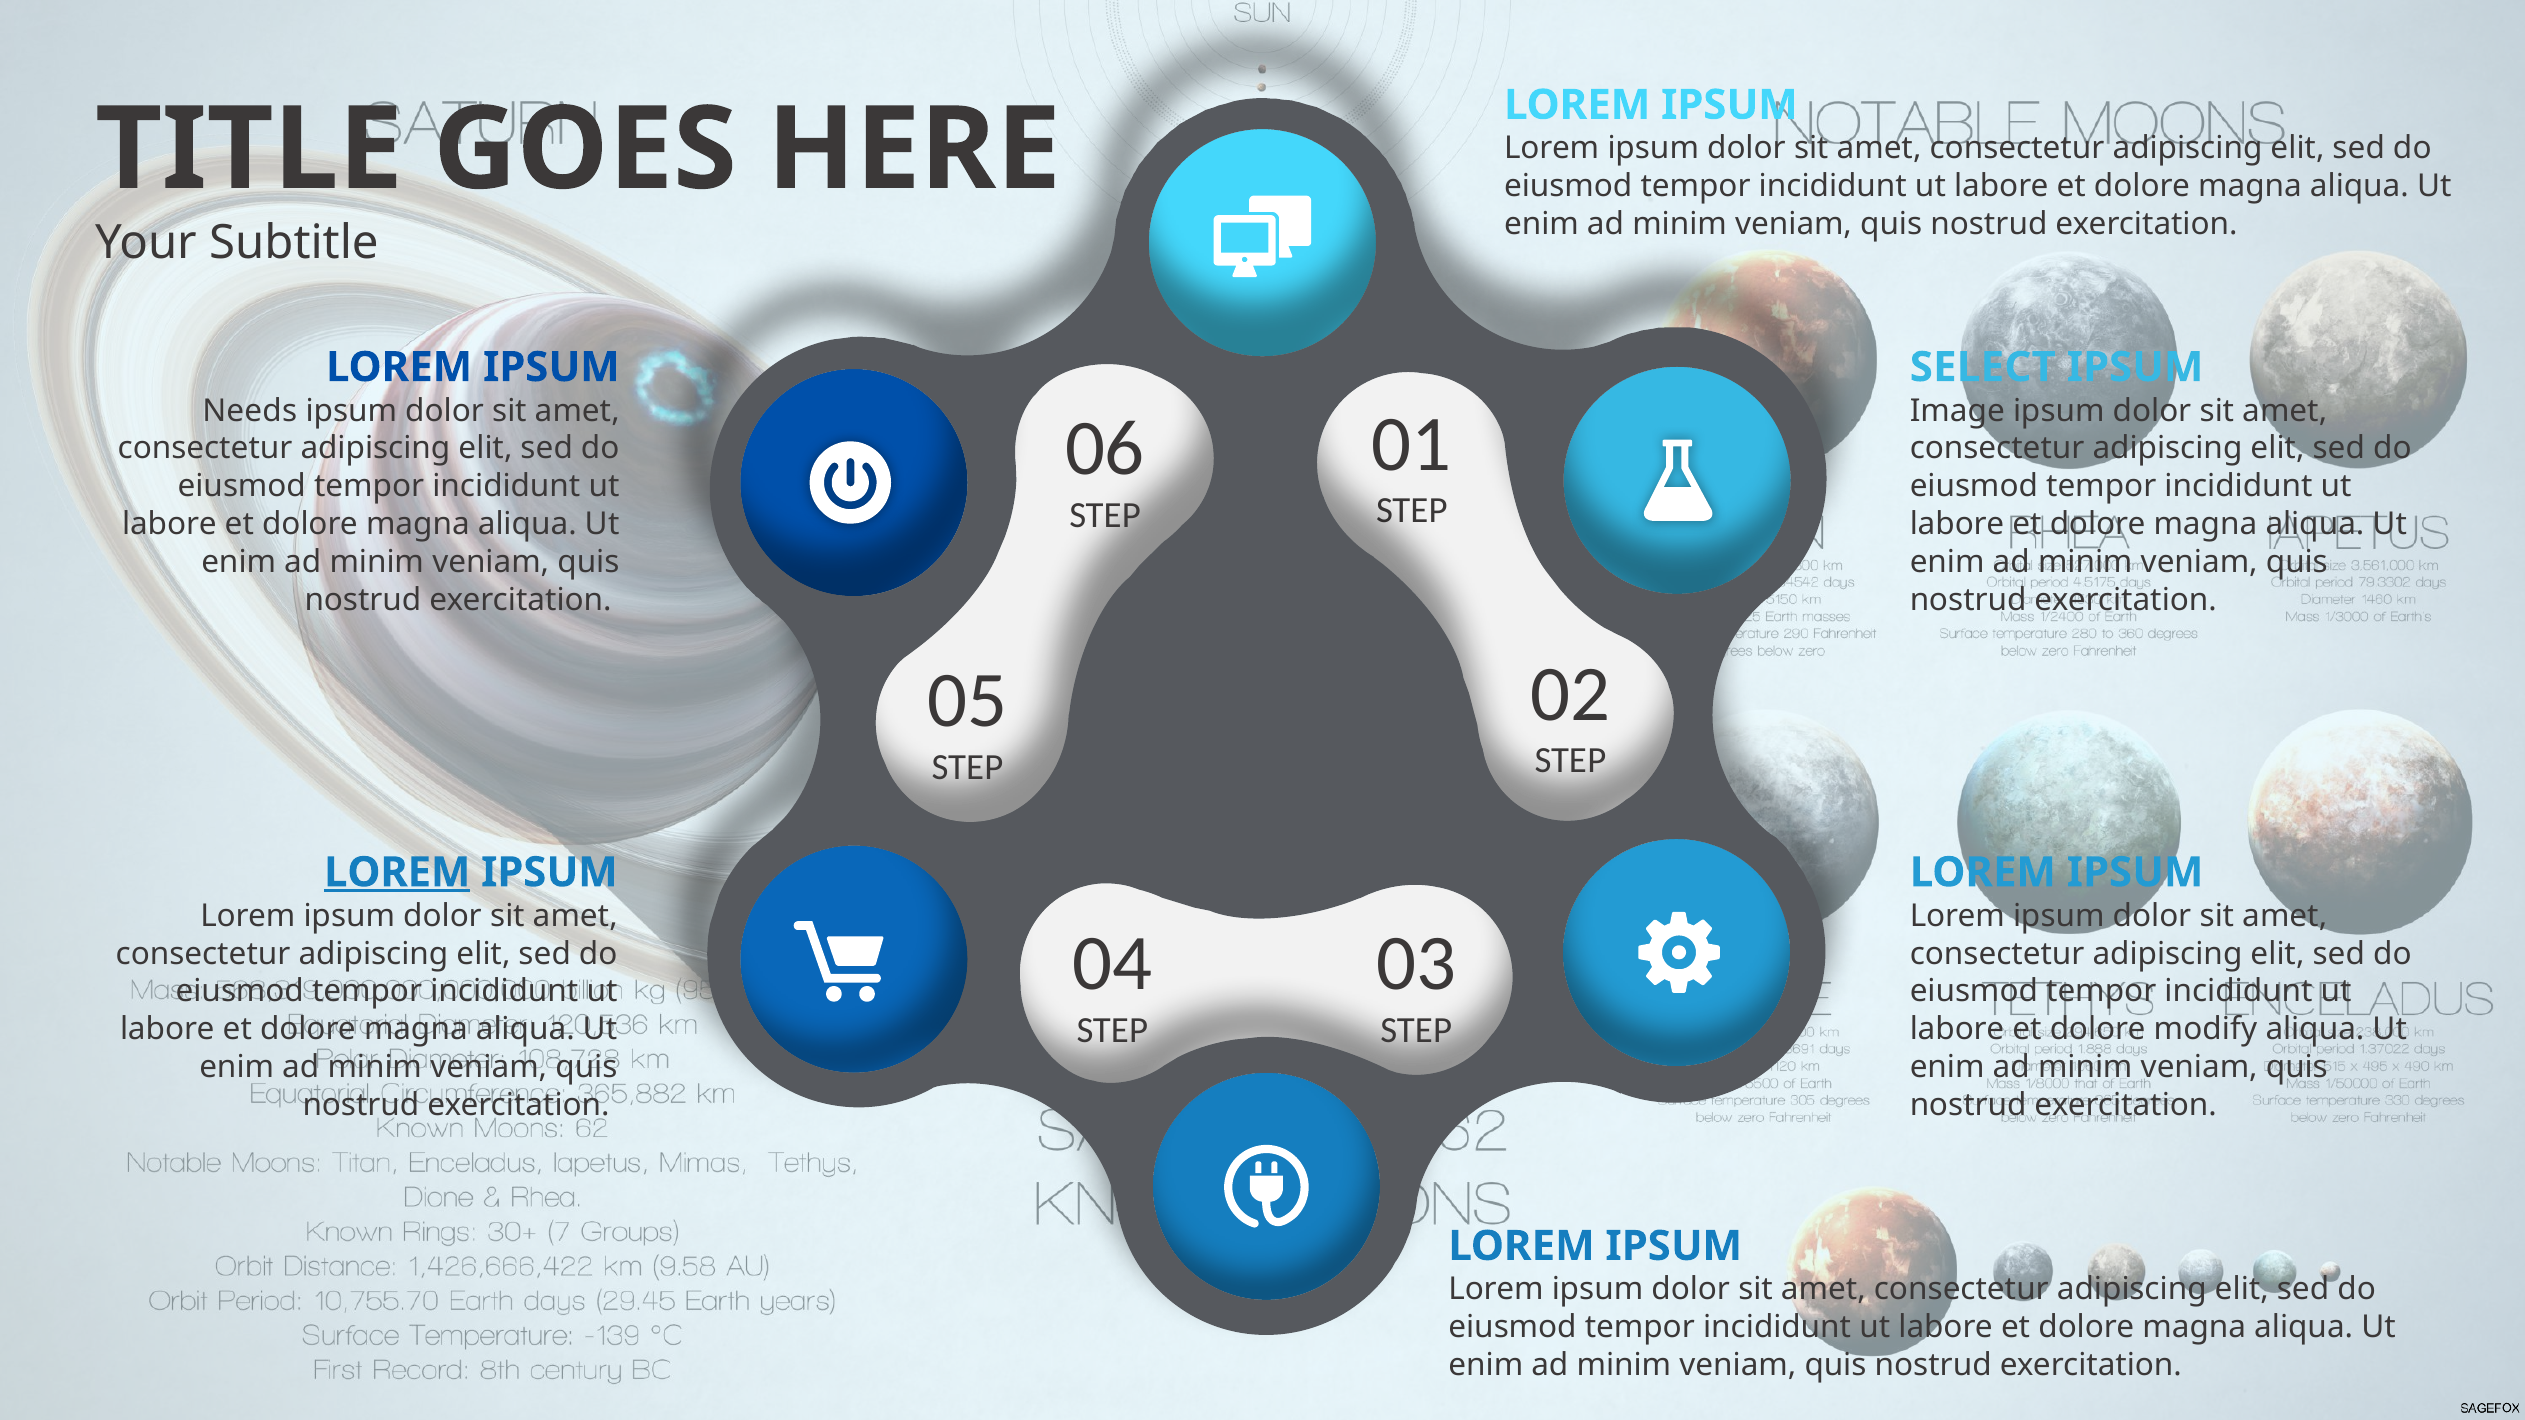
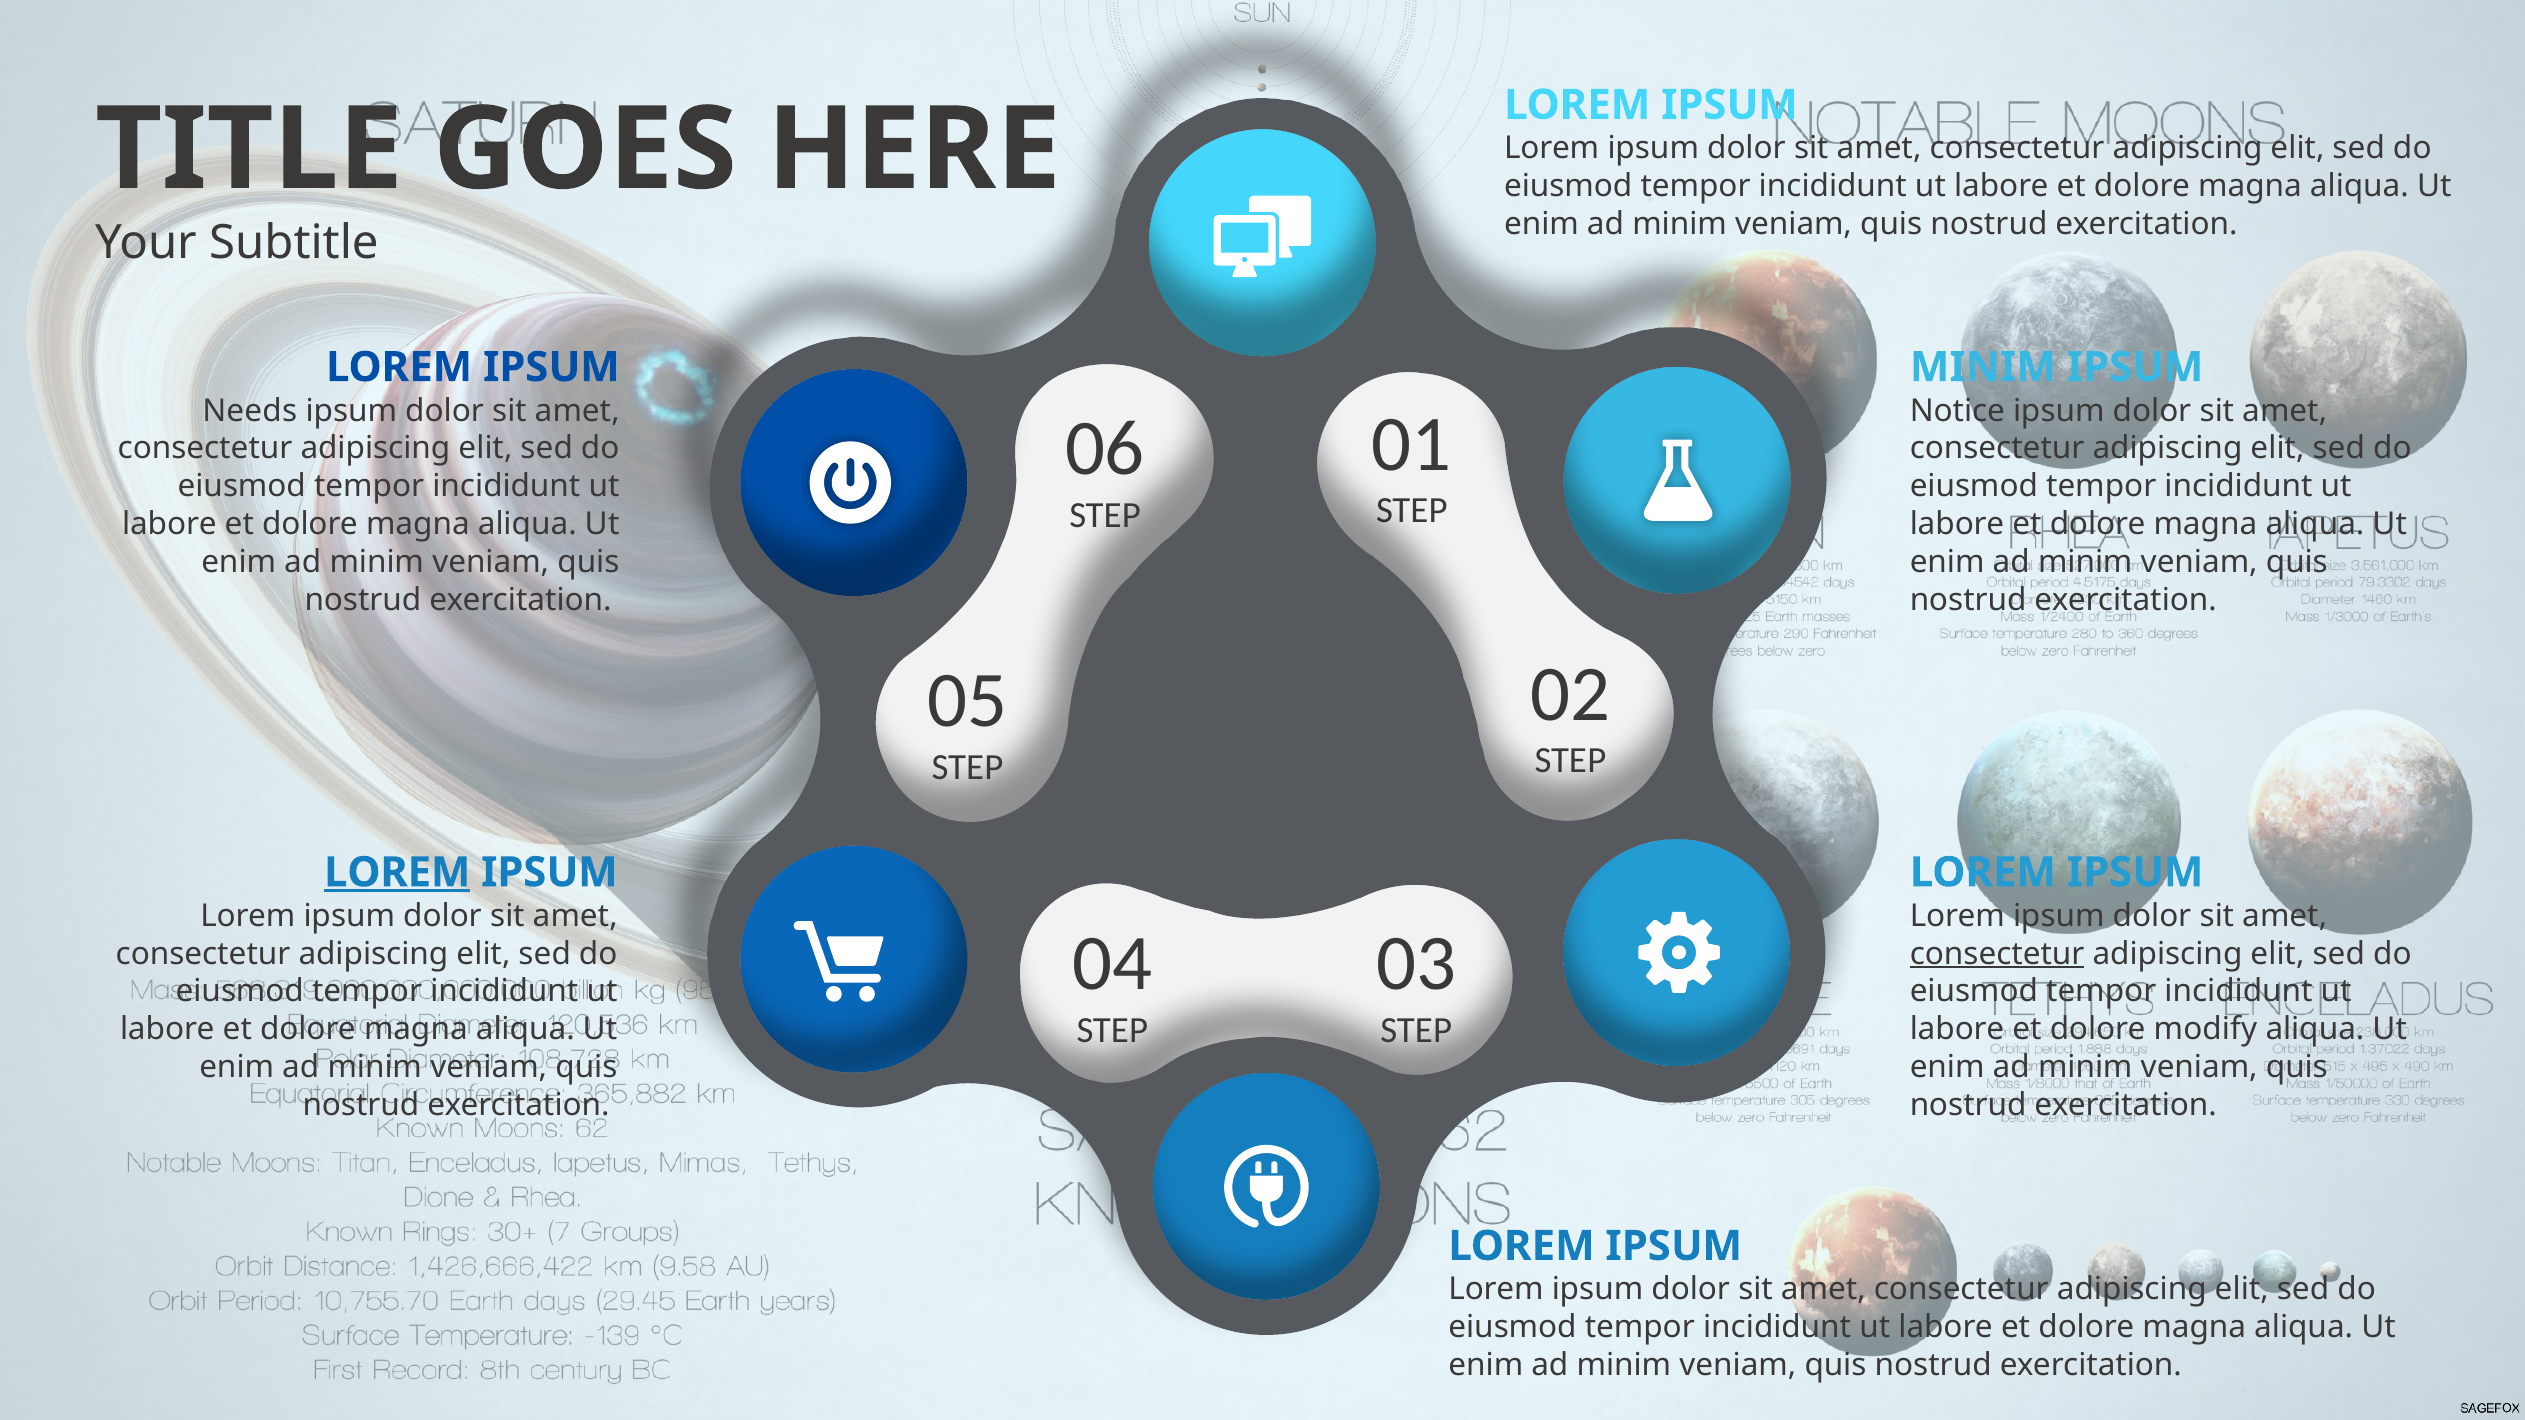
SELECT: SELECT -> MINIM (1983, 367)
Image: Image -> Notice (1957, 411)
consectetur underline: none -> present (1997, 954)
